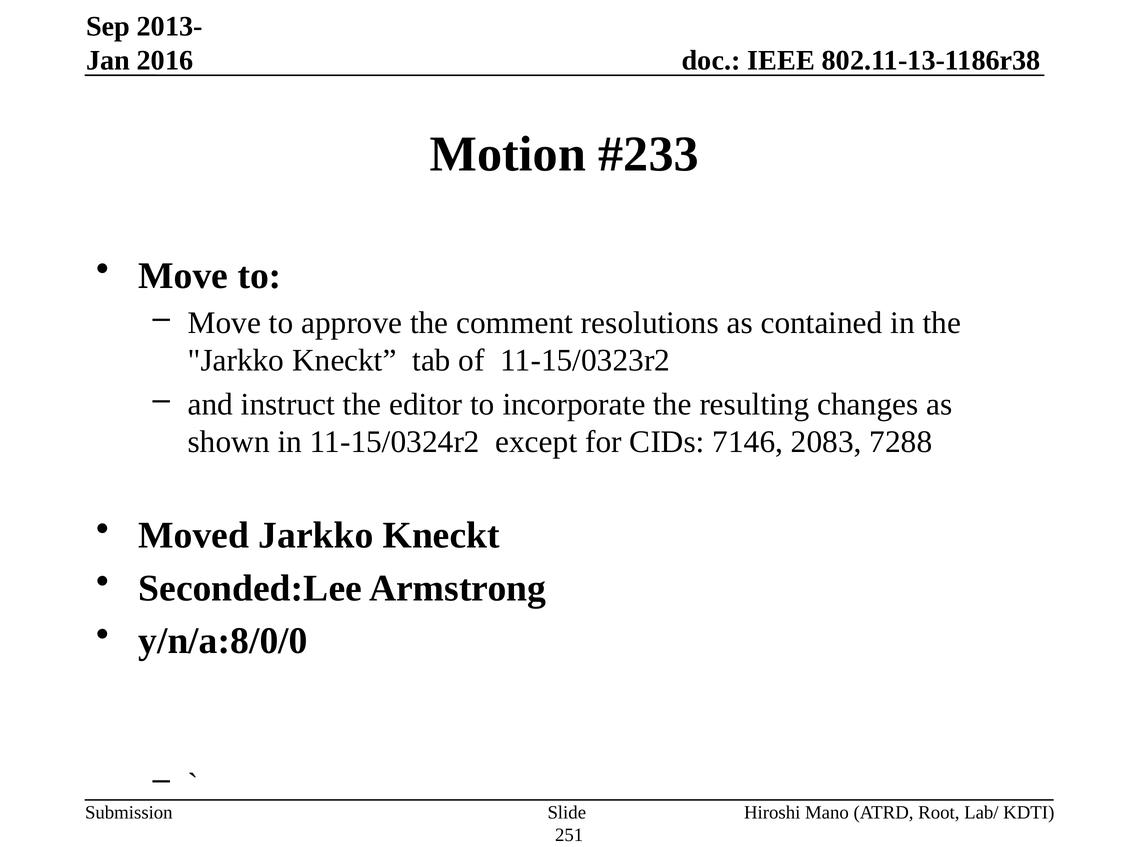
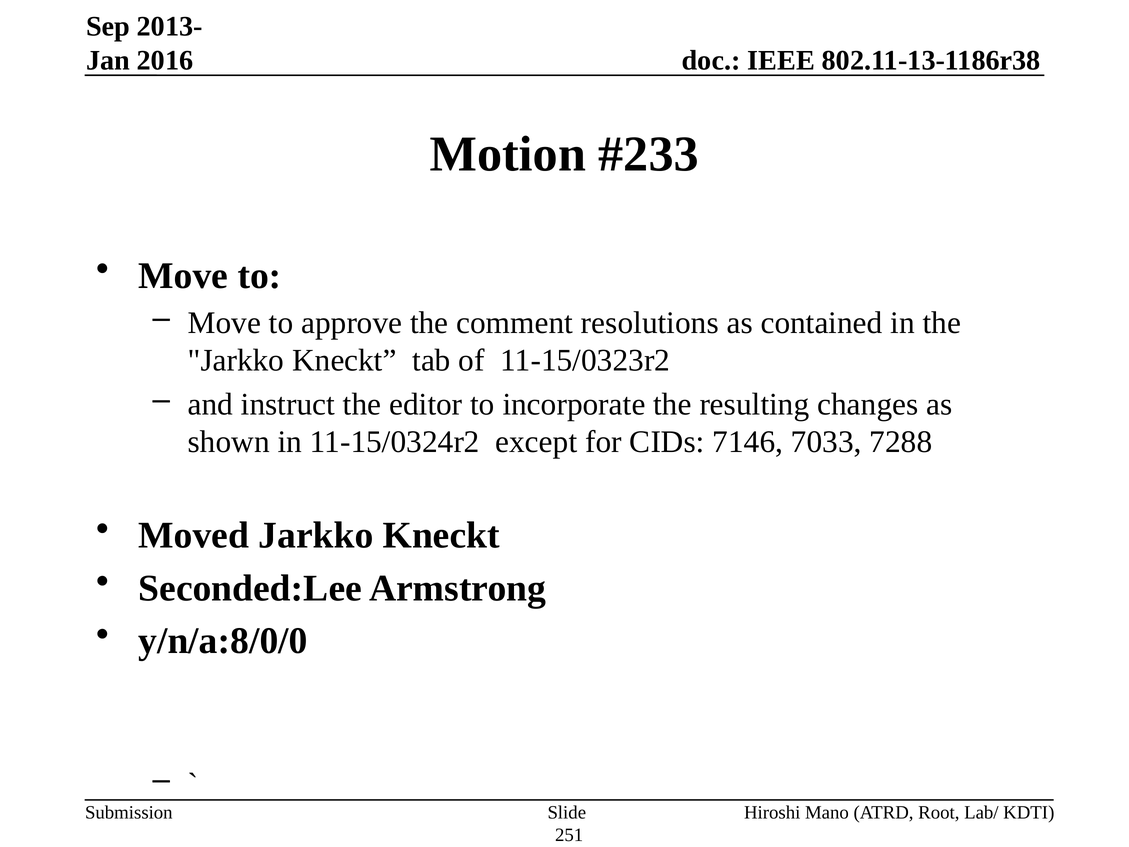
2083: 2083 -> 7033 (826, 442)
